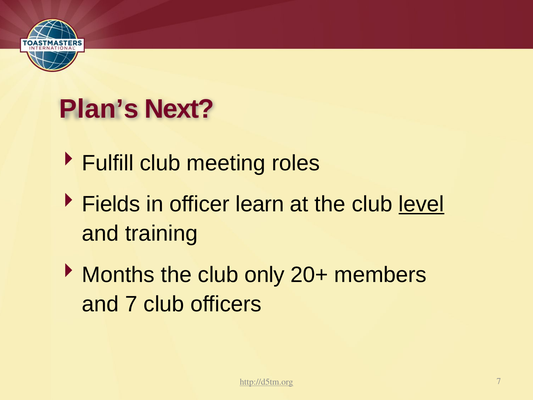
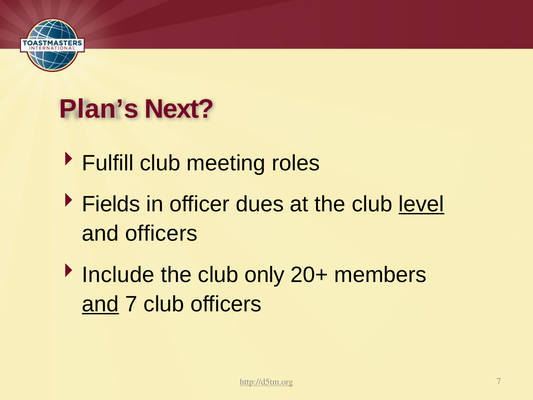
learn: learn -> dues (260, 204)
and training: training -> officers (161, 233)
Months: Months -> Include (118, 275)
and underline: none -> present (100, 304)
